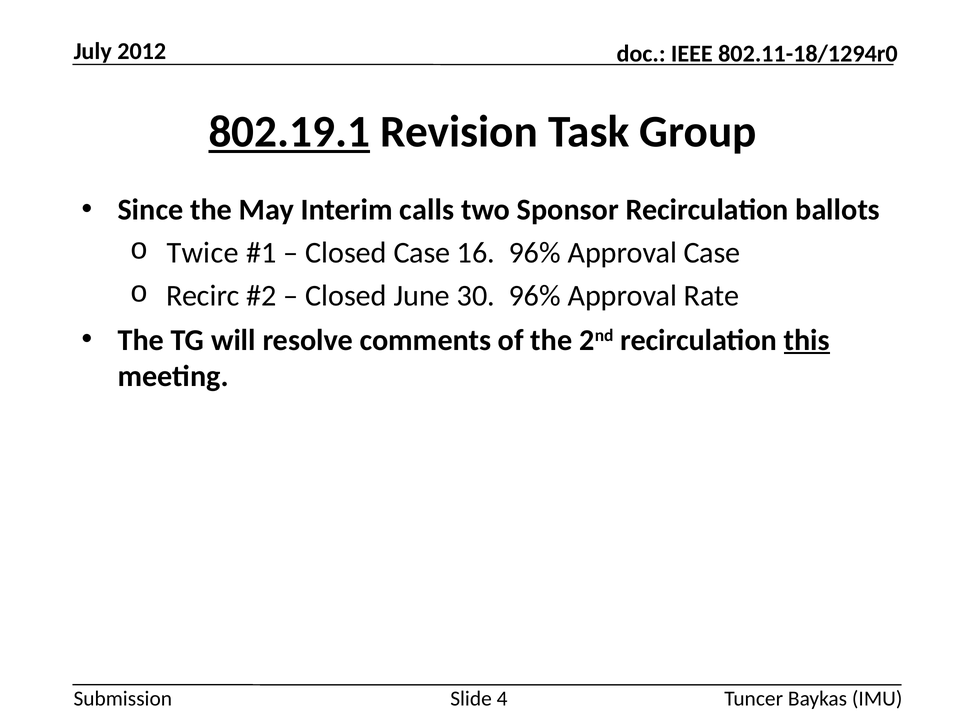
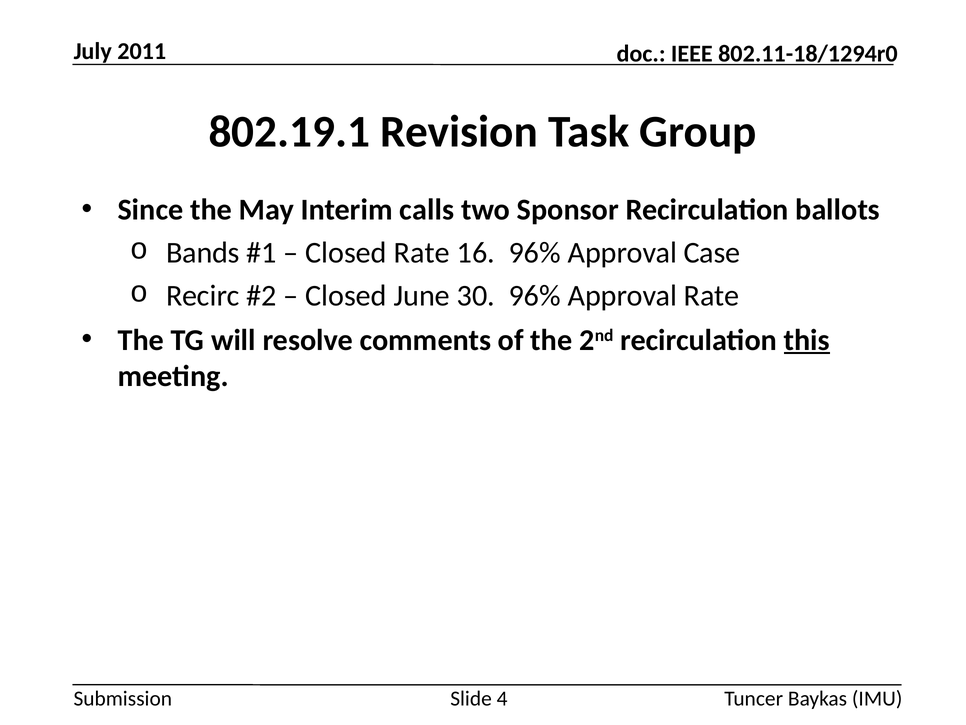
2012: 2012 -> 2011 (142, 51)
802.19.1 underline: present -> none (289, 132)
Twice: Twice -> Bands (203, 253)
Closed Case: Case -> Rate (422, 253)
